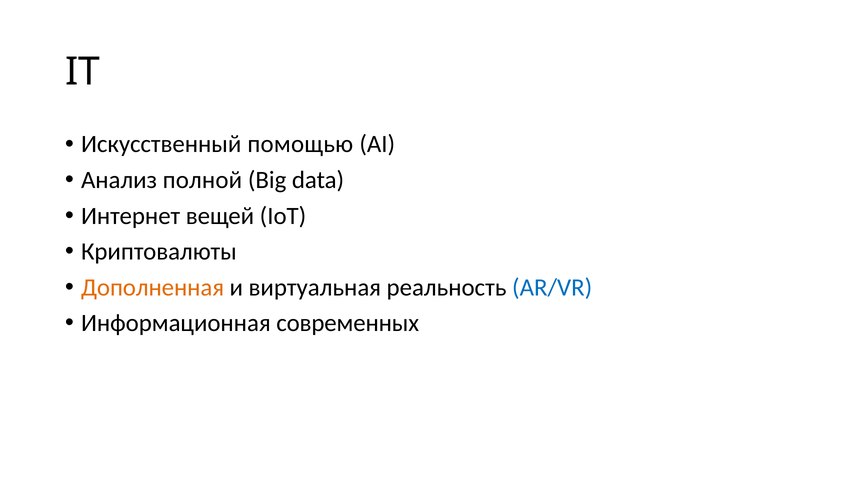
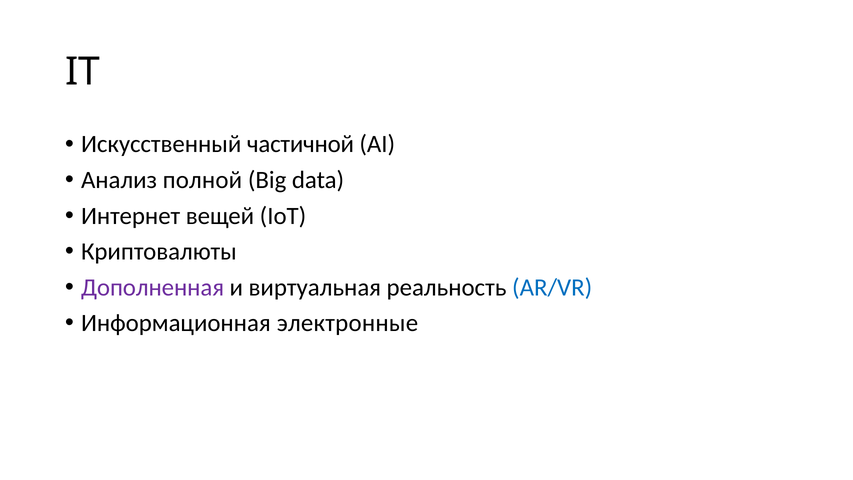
помощью: помощью -> частичной (300, 144)
Дополненная colour: orange -> purple (153, 287)
современных: современных -> электронные (347, 323)
